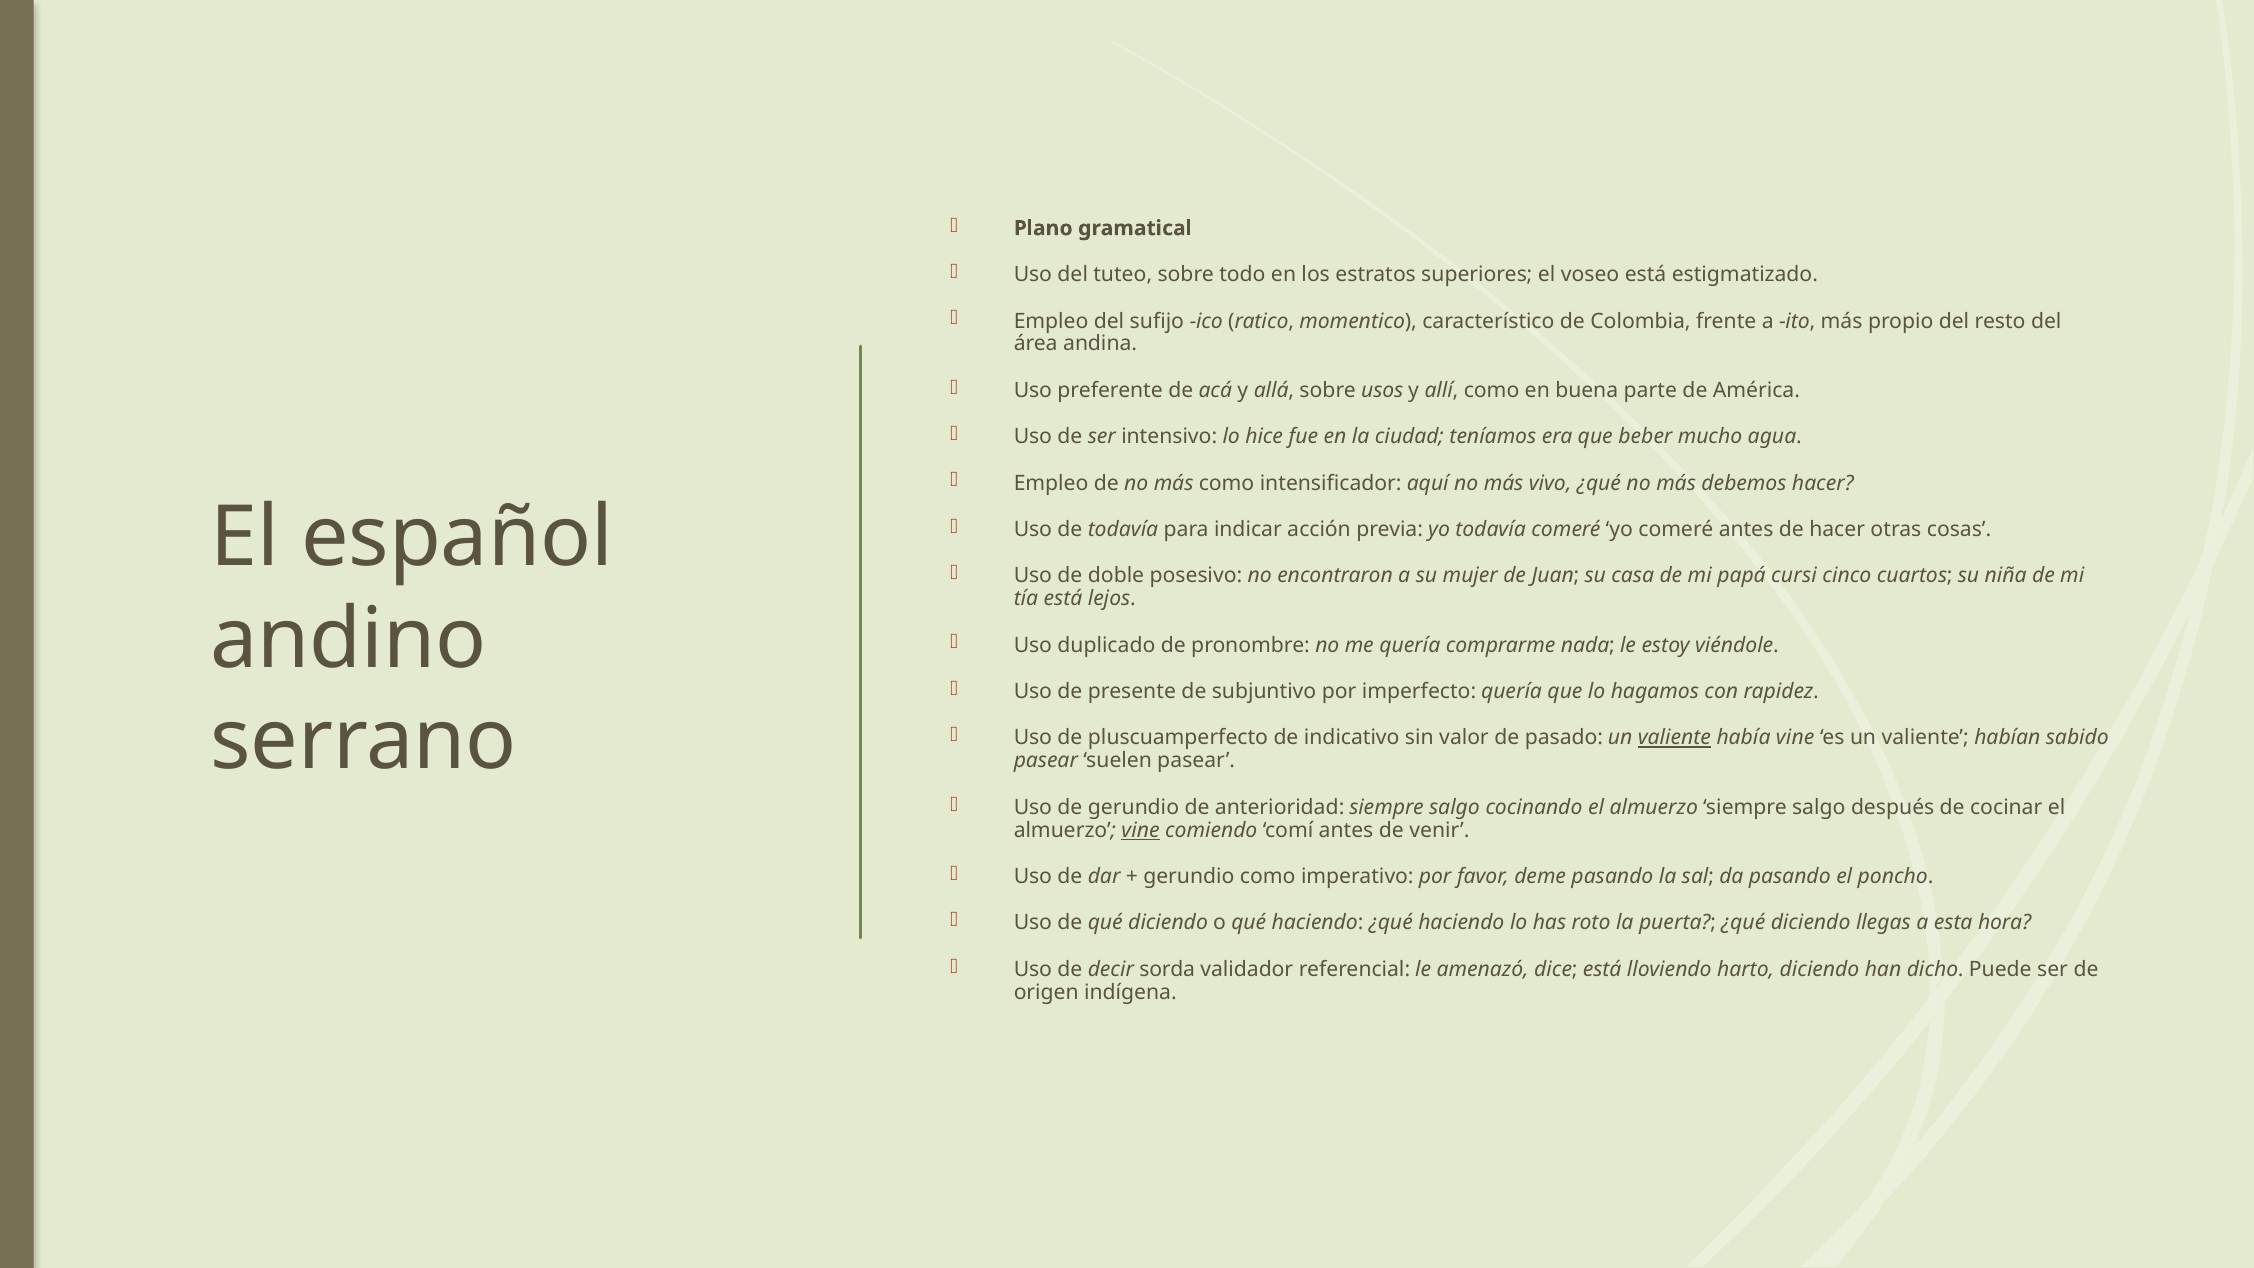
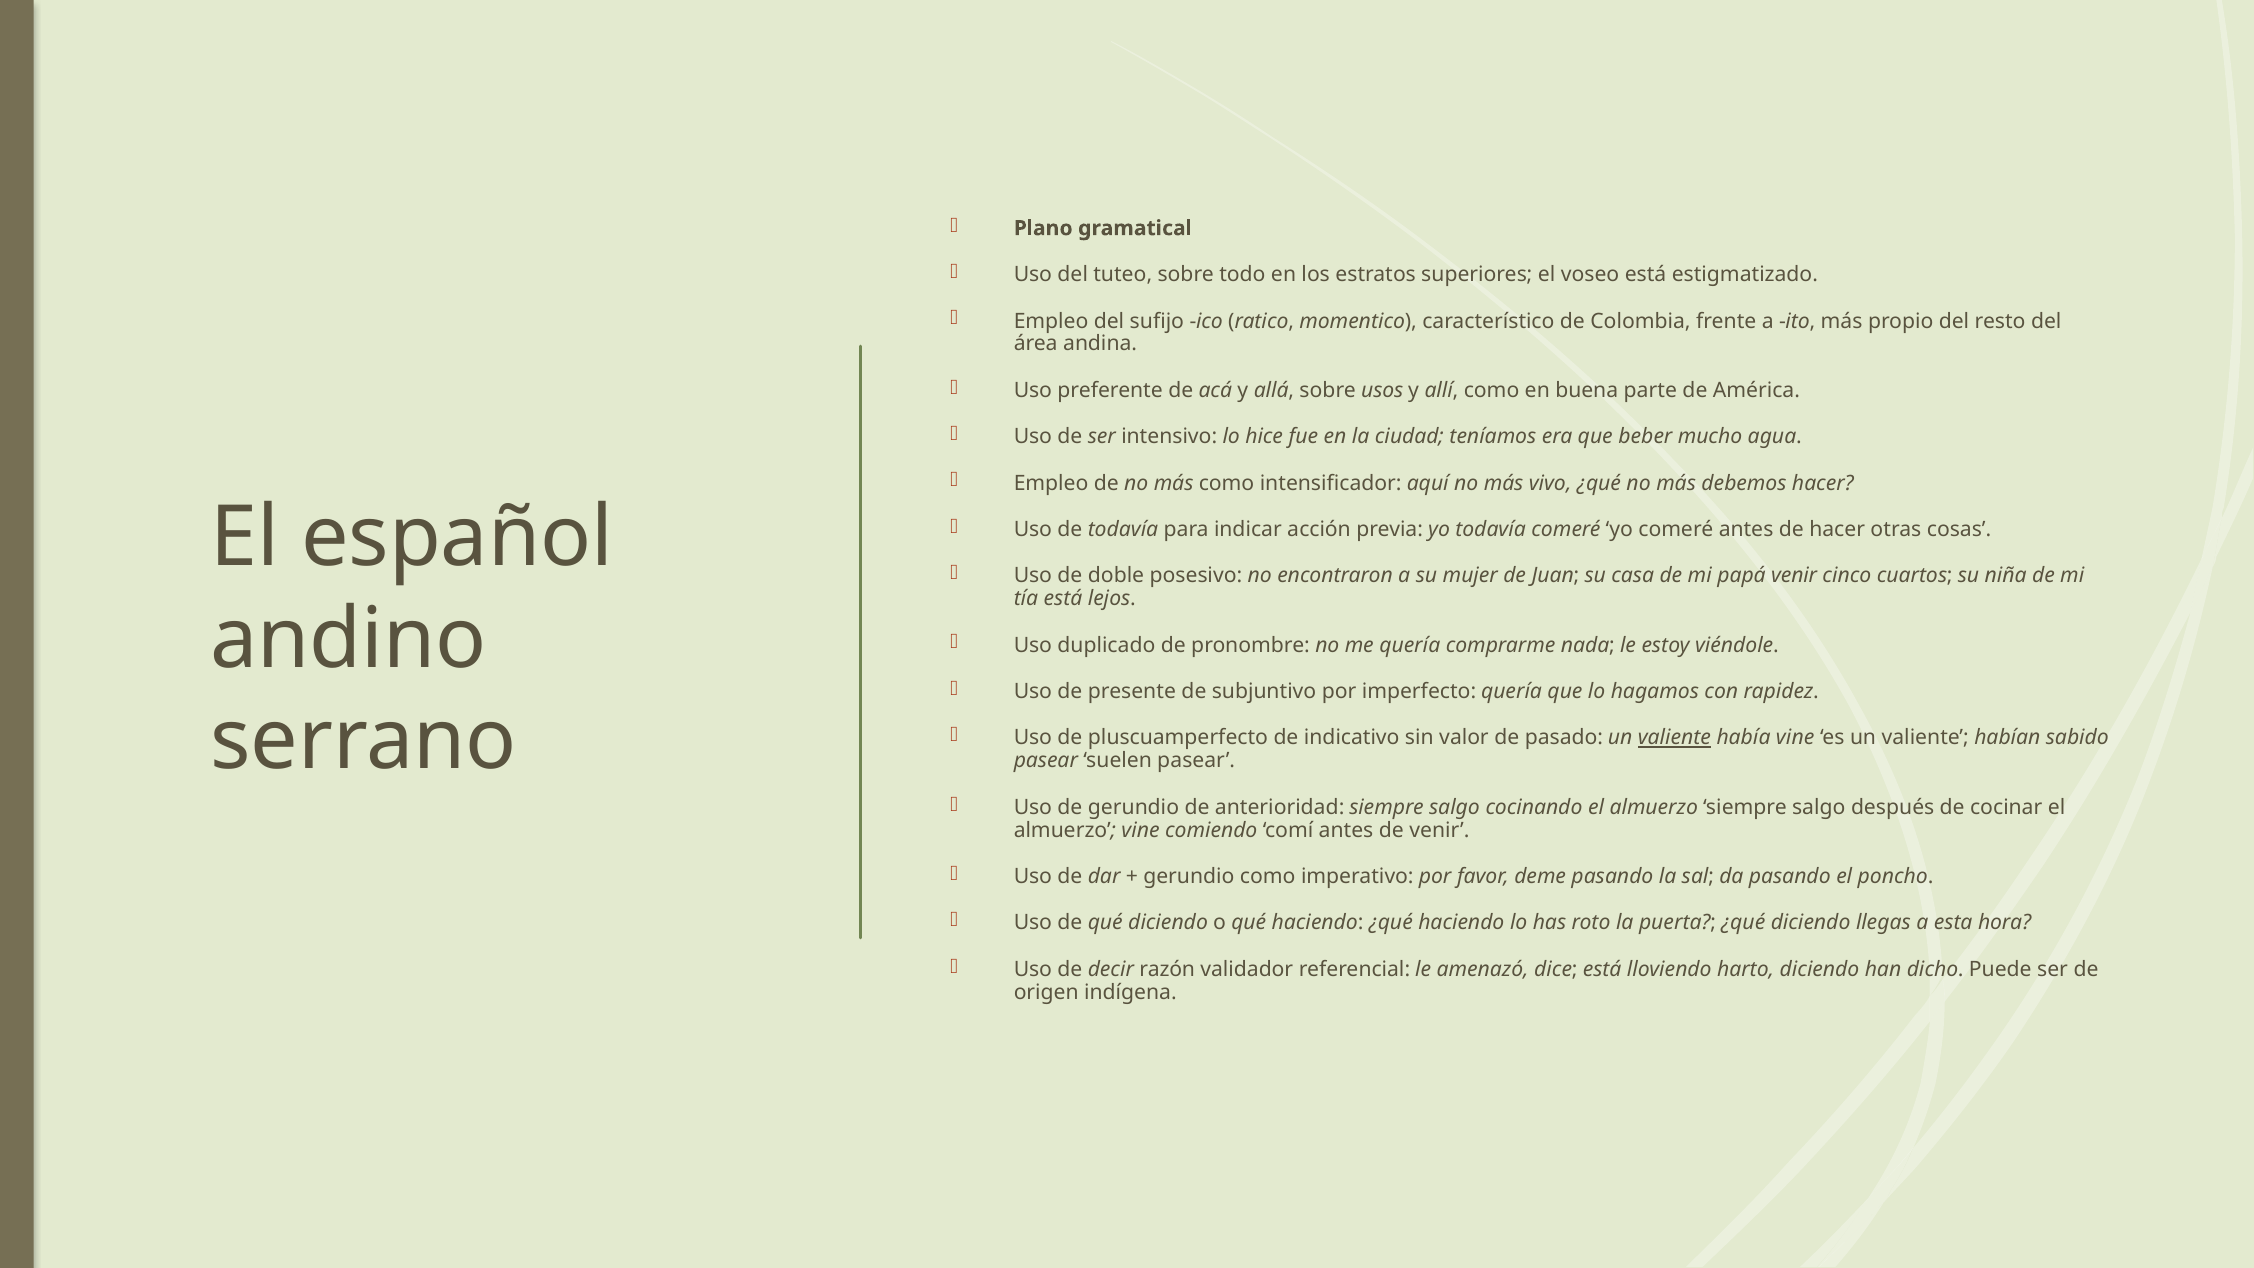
papá cursi: cursi -> venir (1794, 576)
vine underline: present -> none (1140, 830)
sorda: sorda -> razón (1167, 969)
